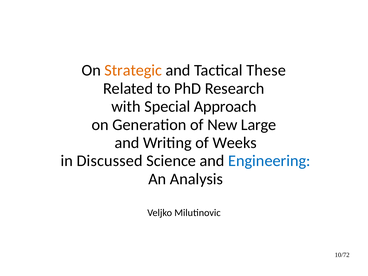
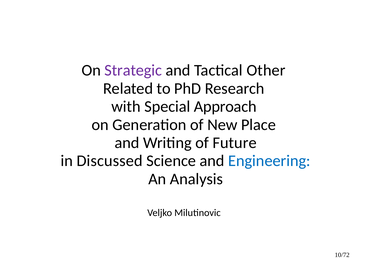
Strategic colour: orange -> purple (133, 70)
These: These -> Other (266, 70)
Large: Large -> Place (258, 125)
Weeks: Weeks -> Future (235, 143)
